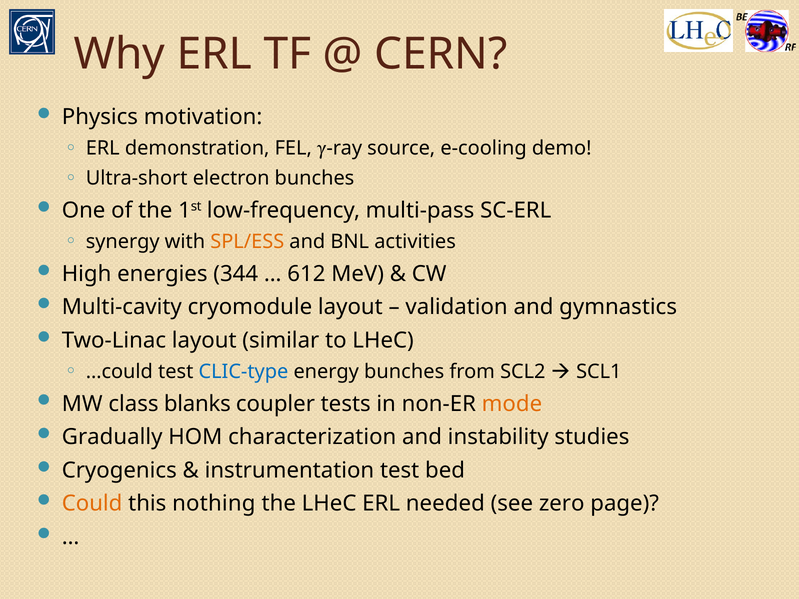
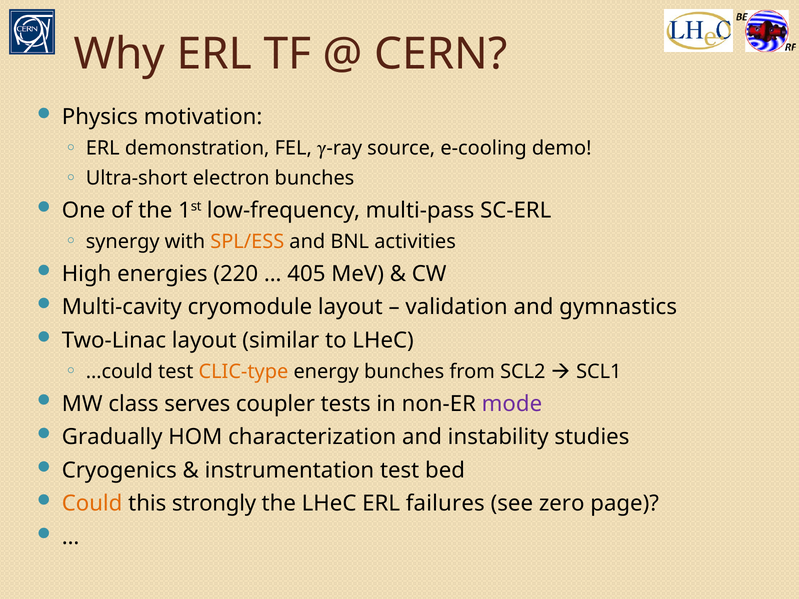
344: 344 -> 220 (236, 274)
612: 612 -> 405 (306, 274)
CLIC-type colour: blue -> orange (243, 372)
blanks: blanks -> serves (197, 404)
mode colour: orange -> purple (512, 404)
nothing: nothing -> strongly (214, 504)
needed: needed -> failures (445, 504)
